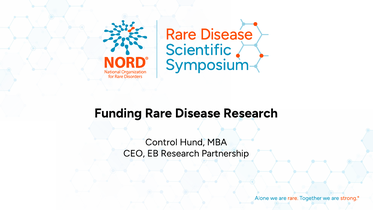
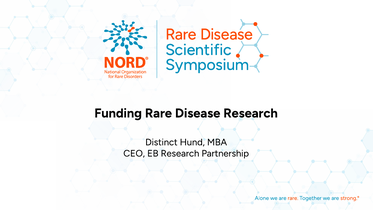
Control: Control -> Distinct (161, 142)
